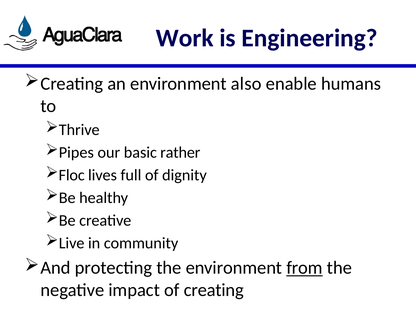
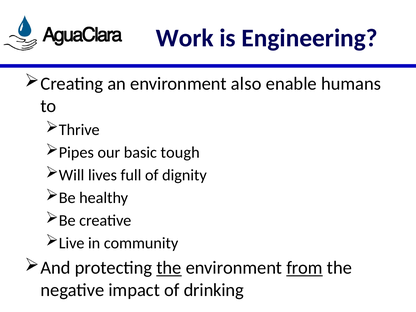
rather: rather -> tough (180, 153)
Floc: Floc -> Will (72, 175)
the underline: none -> present (169, 268)
of creating: creating -> drinking (214, 290)
